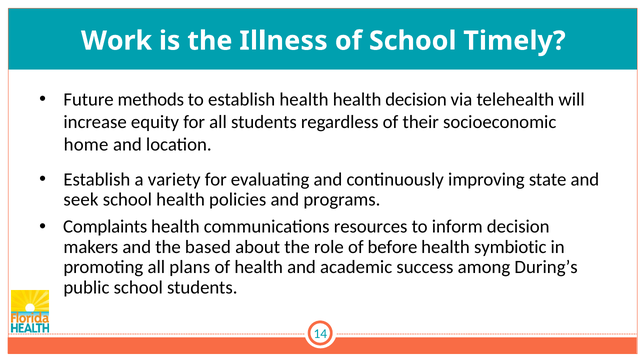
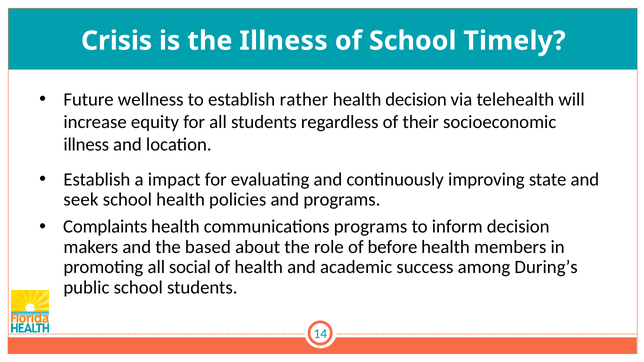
Work: Work -> Crisis (117, 41)
methods: methods -> wellness (151, 100)
establish health: health -> rather (304, 100)
home: home -> illness (86, 145)
variety: variety -> impact (174, 180)
communications resources: resources -> programs (371, 227)
symbiotic: symbiotic -> members (510, 247)
plans: plans -> social (190, 267)
